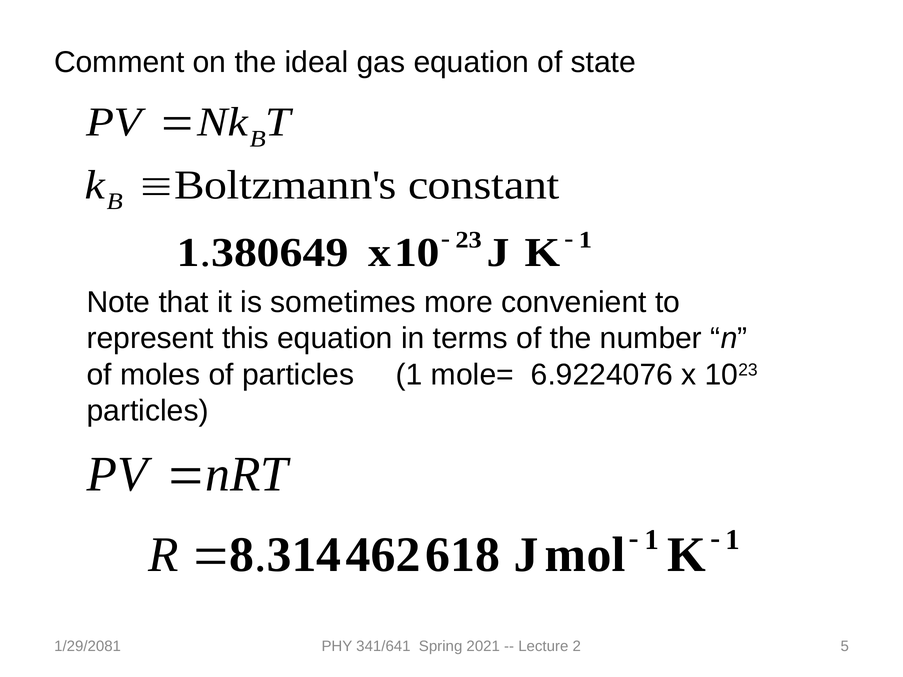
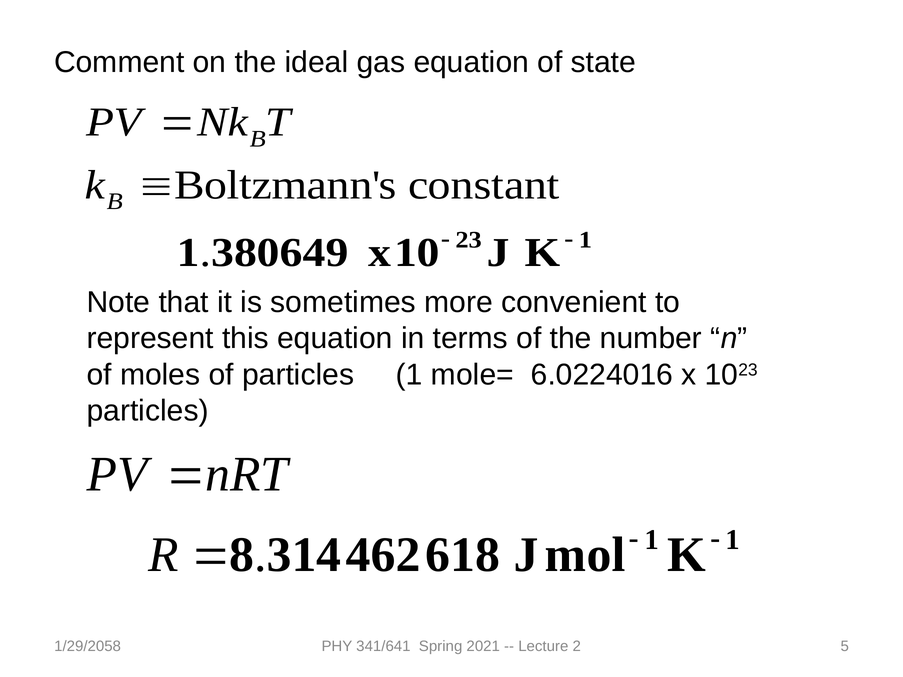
6.9224076: 6.9224076 -> 6.0224016 (602, 375)
1/29/2081: 1/29/2081 -> 1/29/2058 (88, 647)
